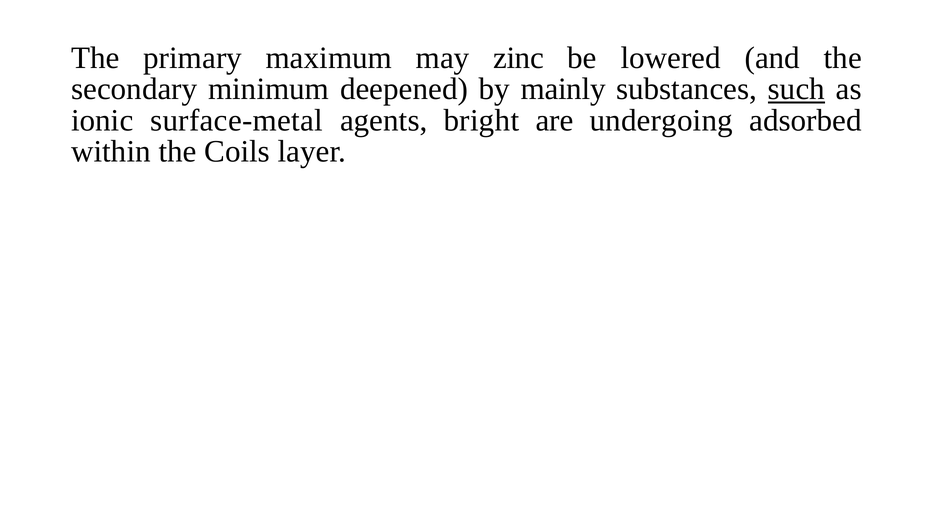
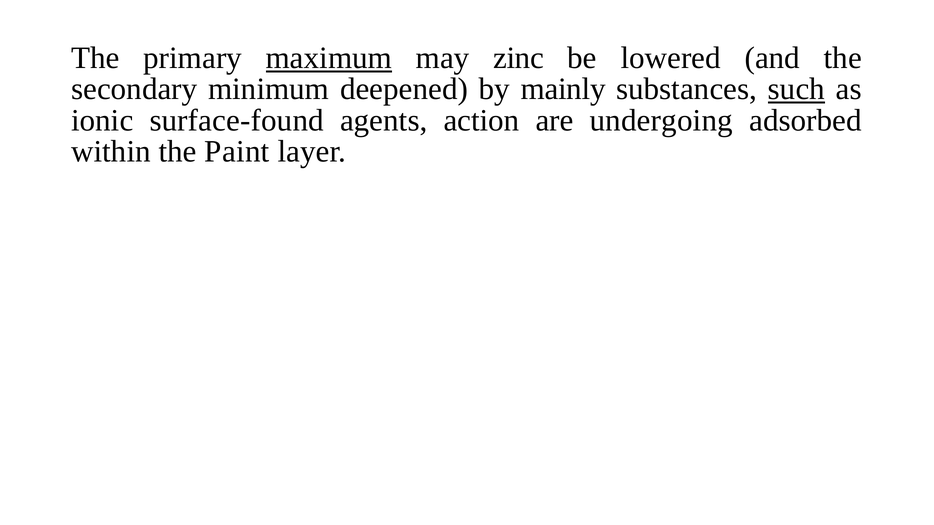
maximum underline: none -> present (329, 58)
surface-metal: surface-metal -> surface-found (237, 120)
bright: bright -> action (482, 120)
Coils: Coils -> Paint (237, 152)
